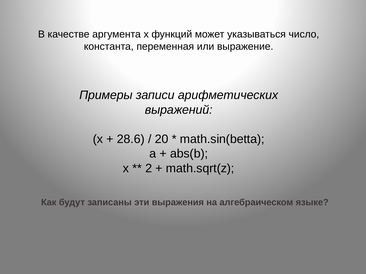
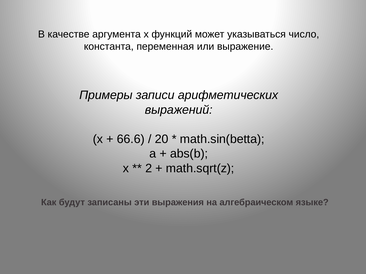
28.6: 28.6 -> 66.6 (131, 139)
